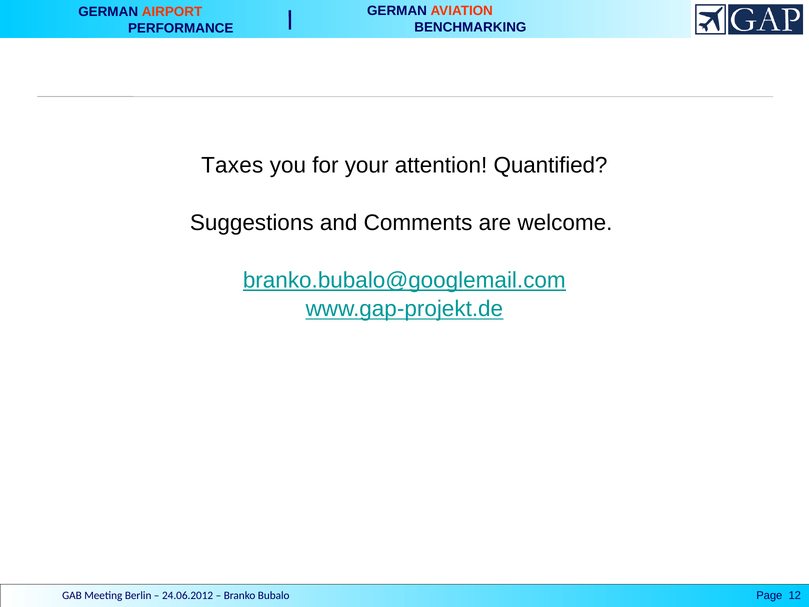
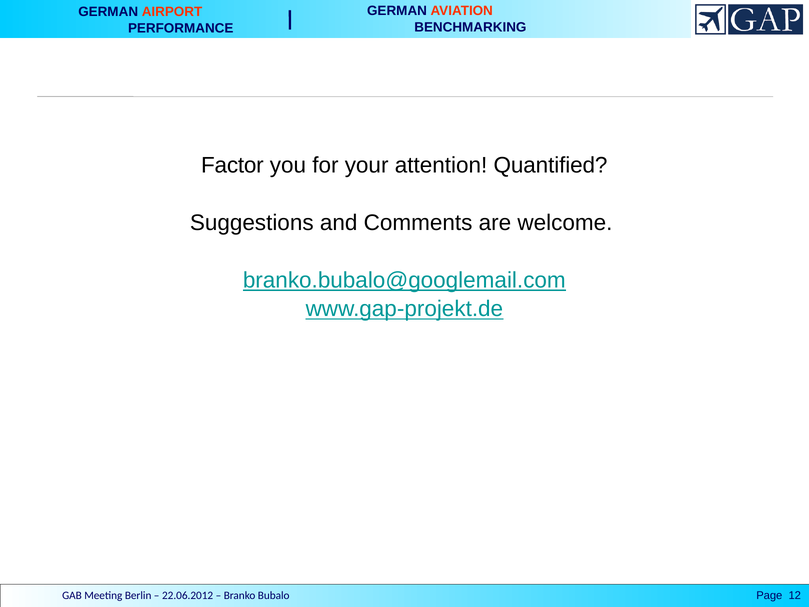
Taxes: Taxes -> Factor (232, 165)
24.06.2012: 24.06.2012 -> 22.06.2012 (188, 595)
